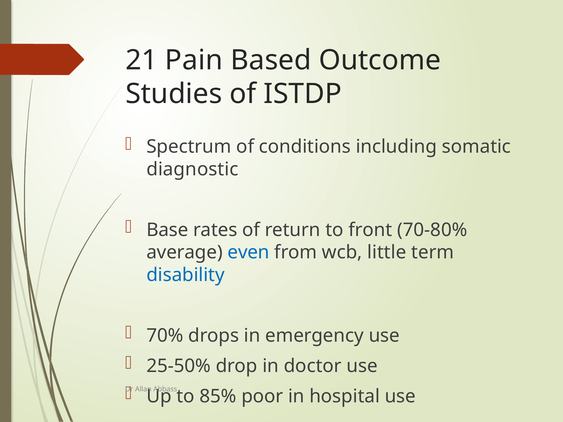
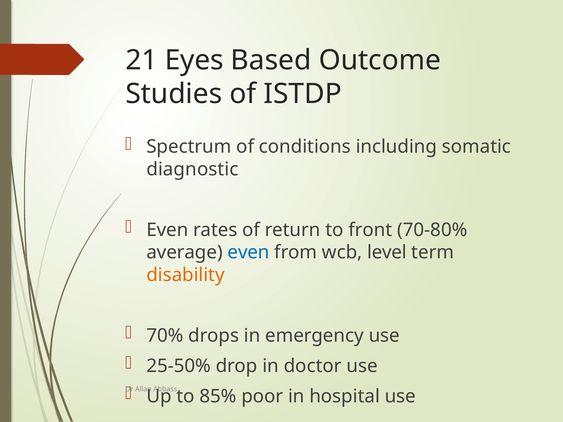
Pain: Pain -> Eyes (194, 60)
Base: Base -> Even (167, 230)
little: little -> level (387, 252)
disability colour: blue -> orange (185, 275)
